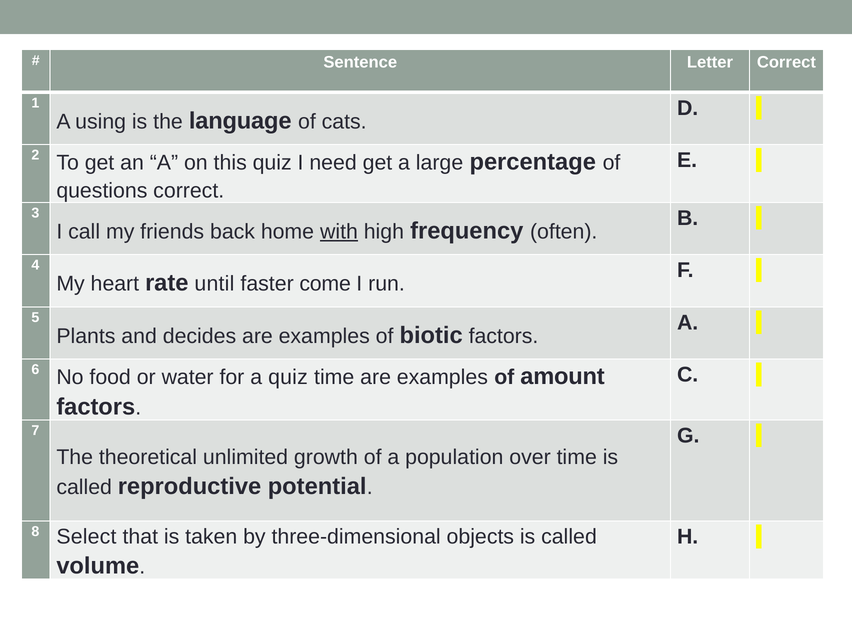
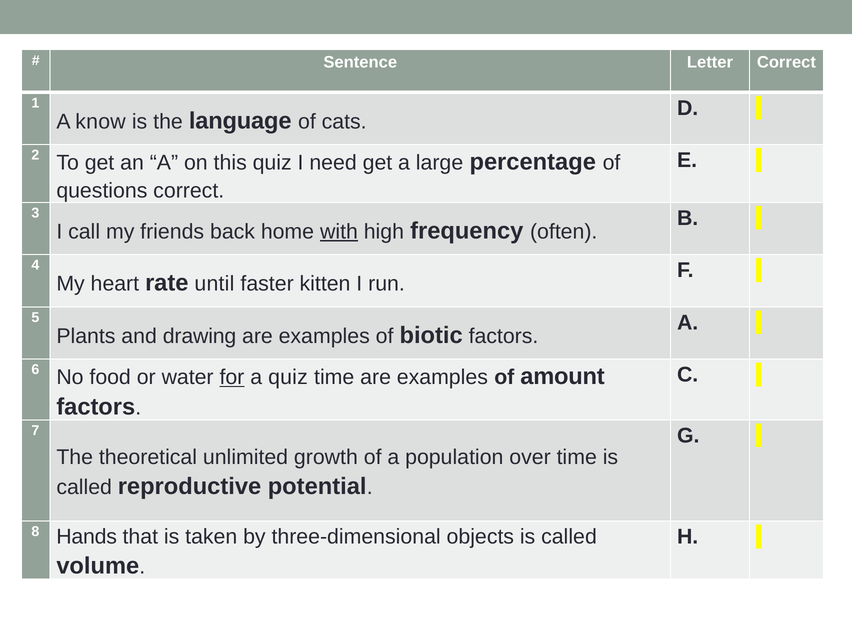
using: using -> know (101, 122)
come: come -> kitten (325, 284)
decides: decides -> drawing (200, 336)
for underline: none -> present (232, 377)
Select: Select -> Hands (87, 537)
